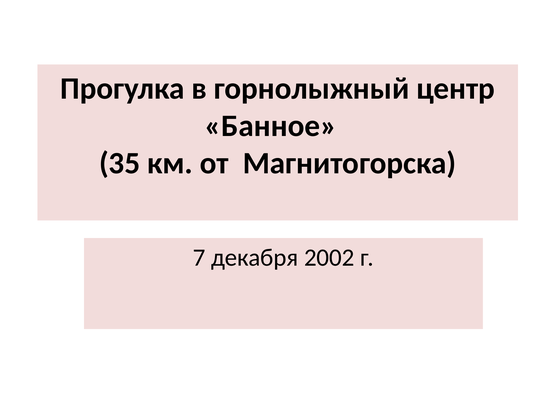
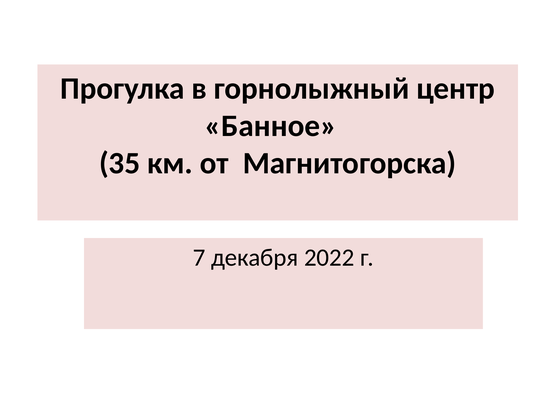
2002: 2002 -> 2022 (329, 257)
